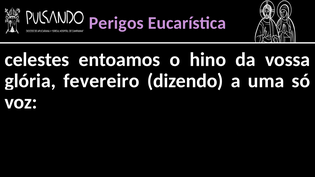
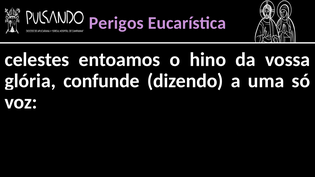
fevereiro: fevereiro -> confunde (101, 81)
